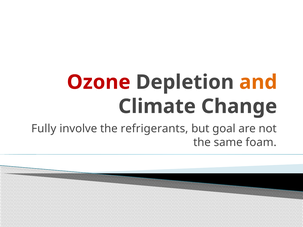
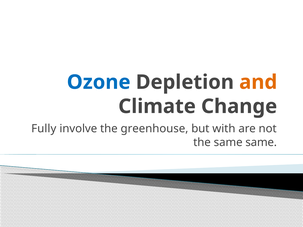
Ozone colour: red -> blue (99, 82)
refrigerants: refrigerants -> greenhouse (154, 129)
goal: goal -> with (224, 129)
same foam: foam -> same (261, 142)
